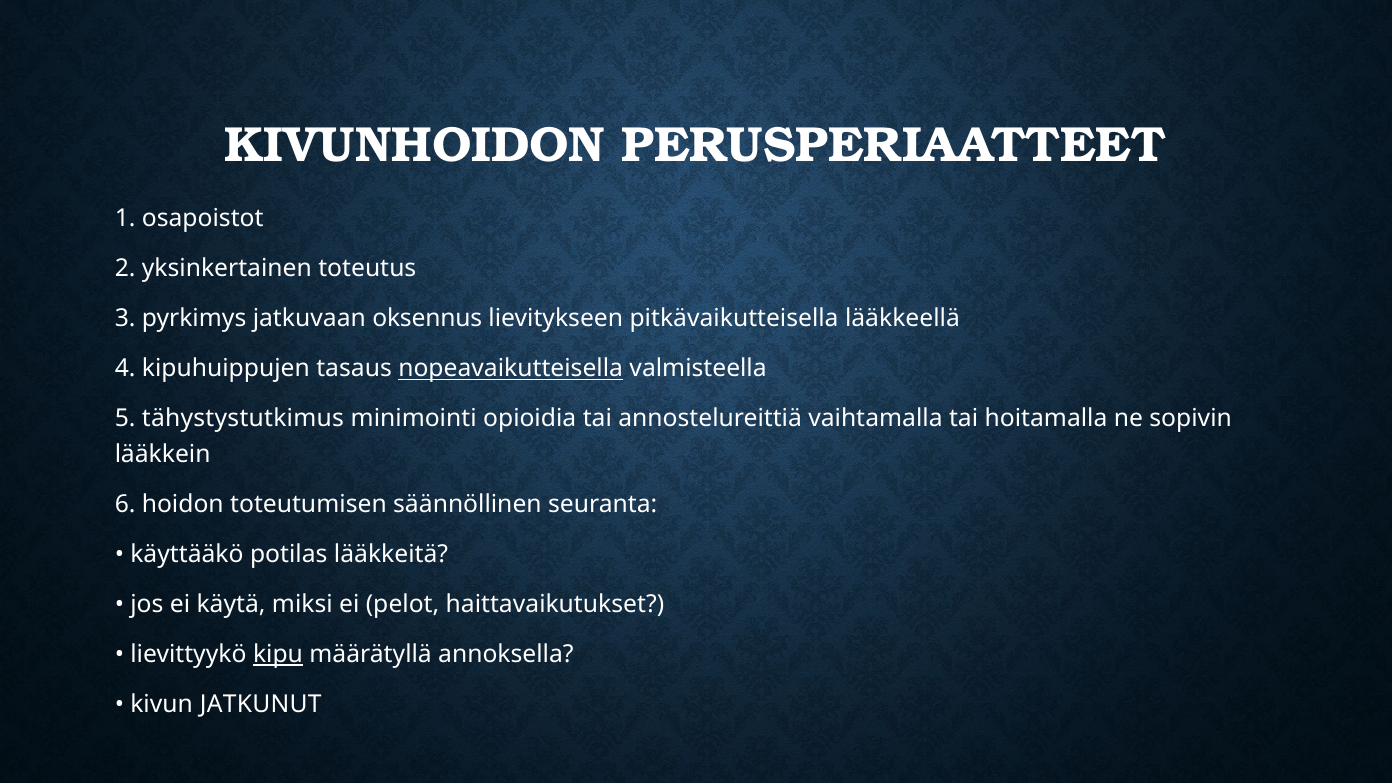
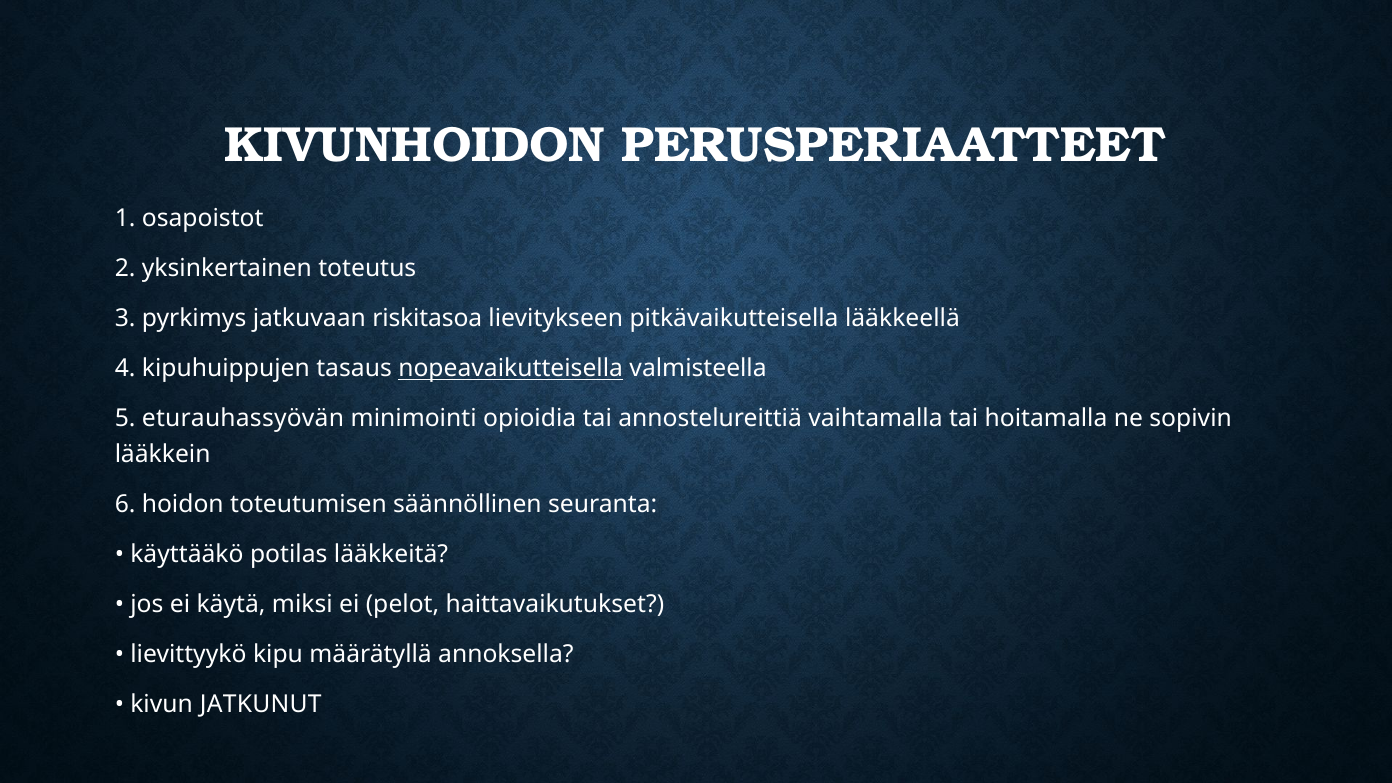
oksennus: oksennus -> riskitasoa (427, 319)
tähystystutkimus: tähystystutkimus -> eturauhassyövän (243, 419)
kipu underline: present -> none (278, 654)
